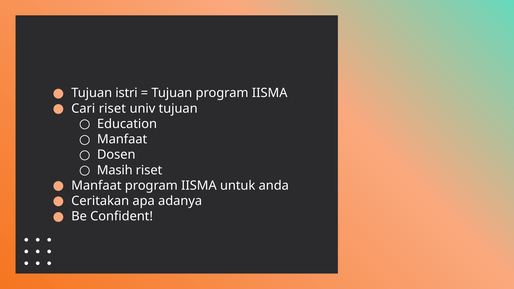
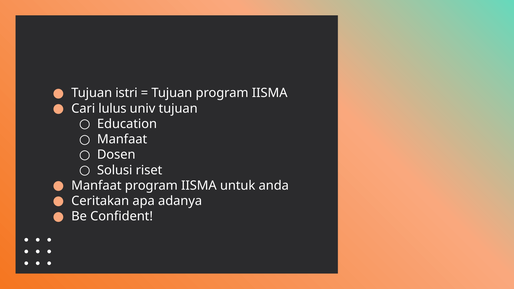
Cari riset: riset -> lulus (112, 109)
Masih: Masih -> Solusi (115, 170)
